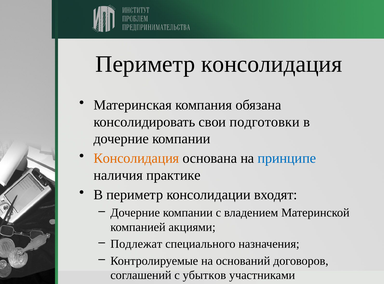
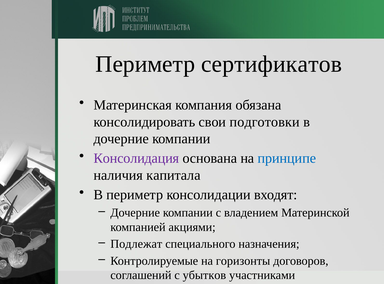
Периметр консолидация: консолидация -> сертификатов (271, 64)
Консолидация colour: orange -> purple (136, 159)
практике: практике -> капитала (173, 175)
оснований: оснований -> горизонты (243, 261)
